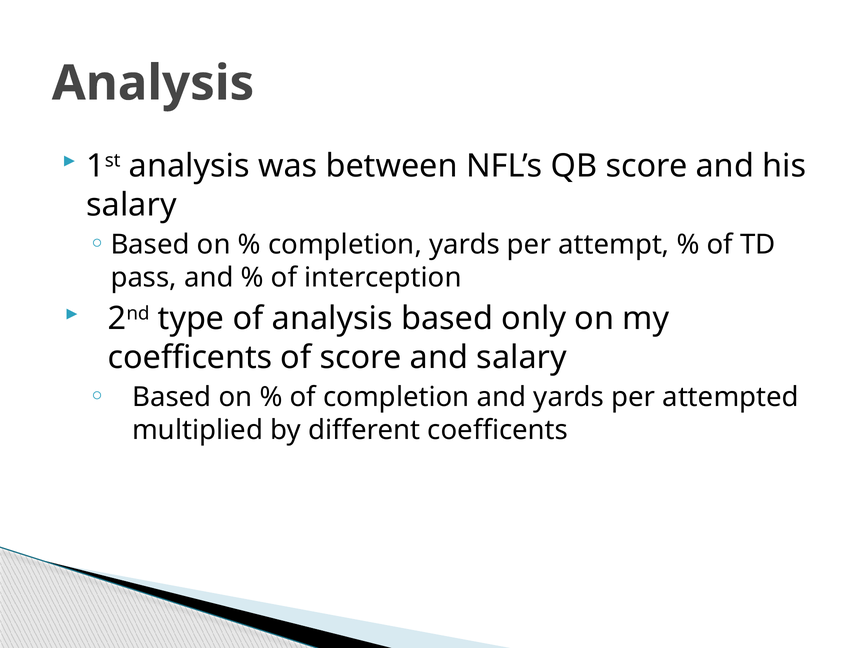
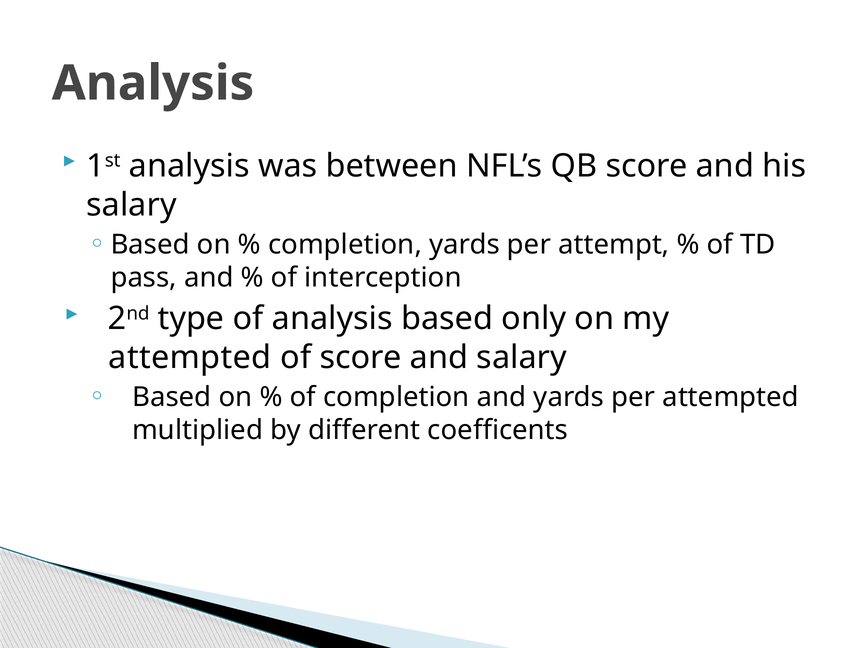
coefficents: coefficents -> attempted (190, 358)
